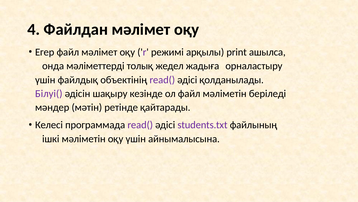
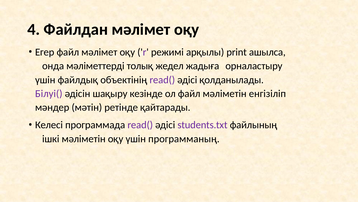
беріледі: беріледі -> енгізіліп (267, 93)
айнымалысына: айнымалысына -> программаның (184, 138)
